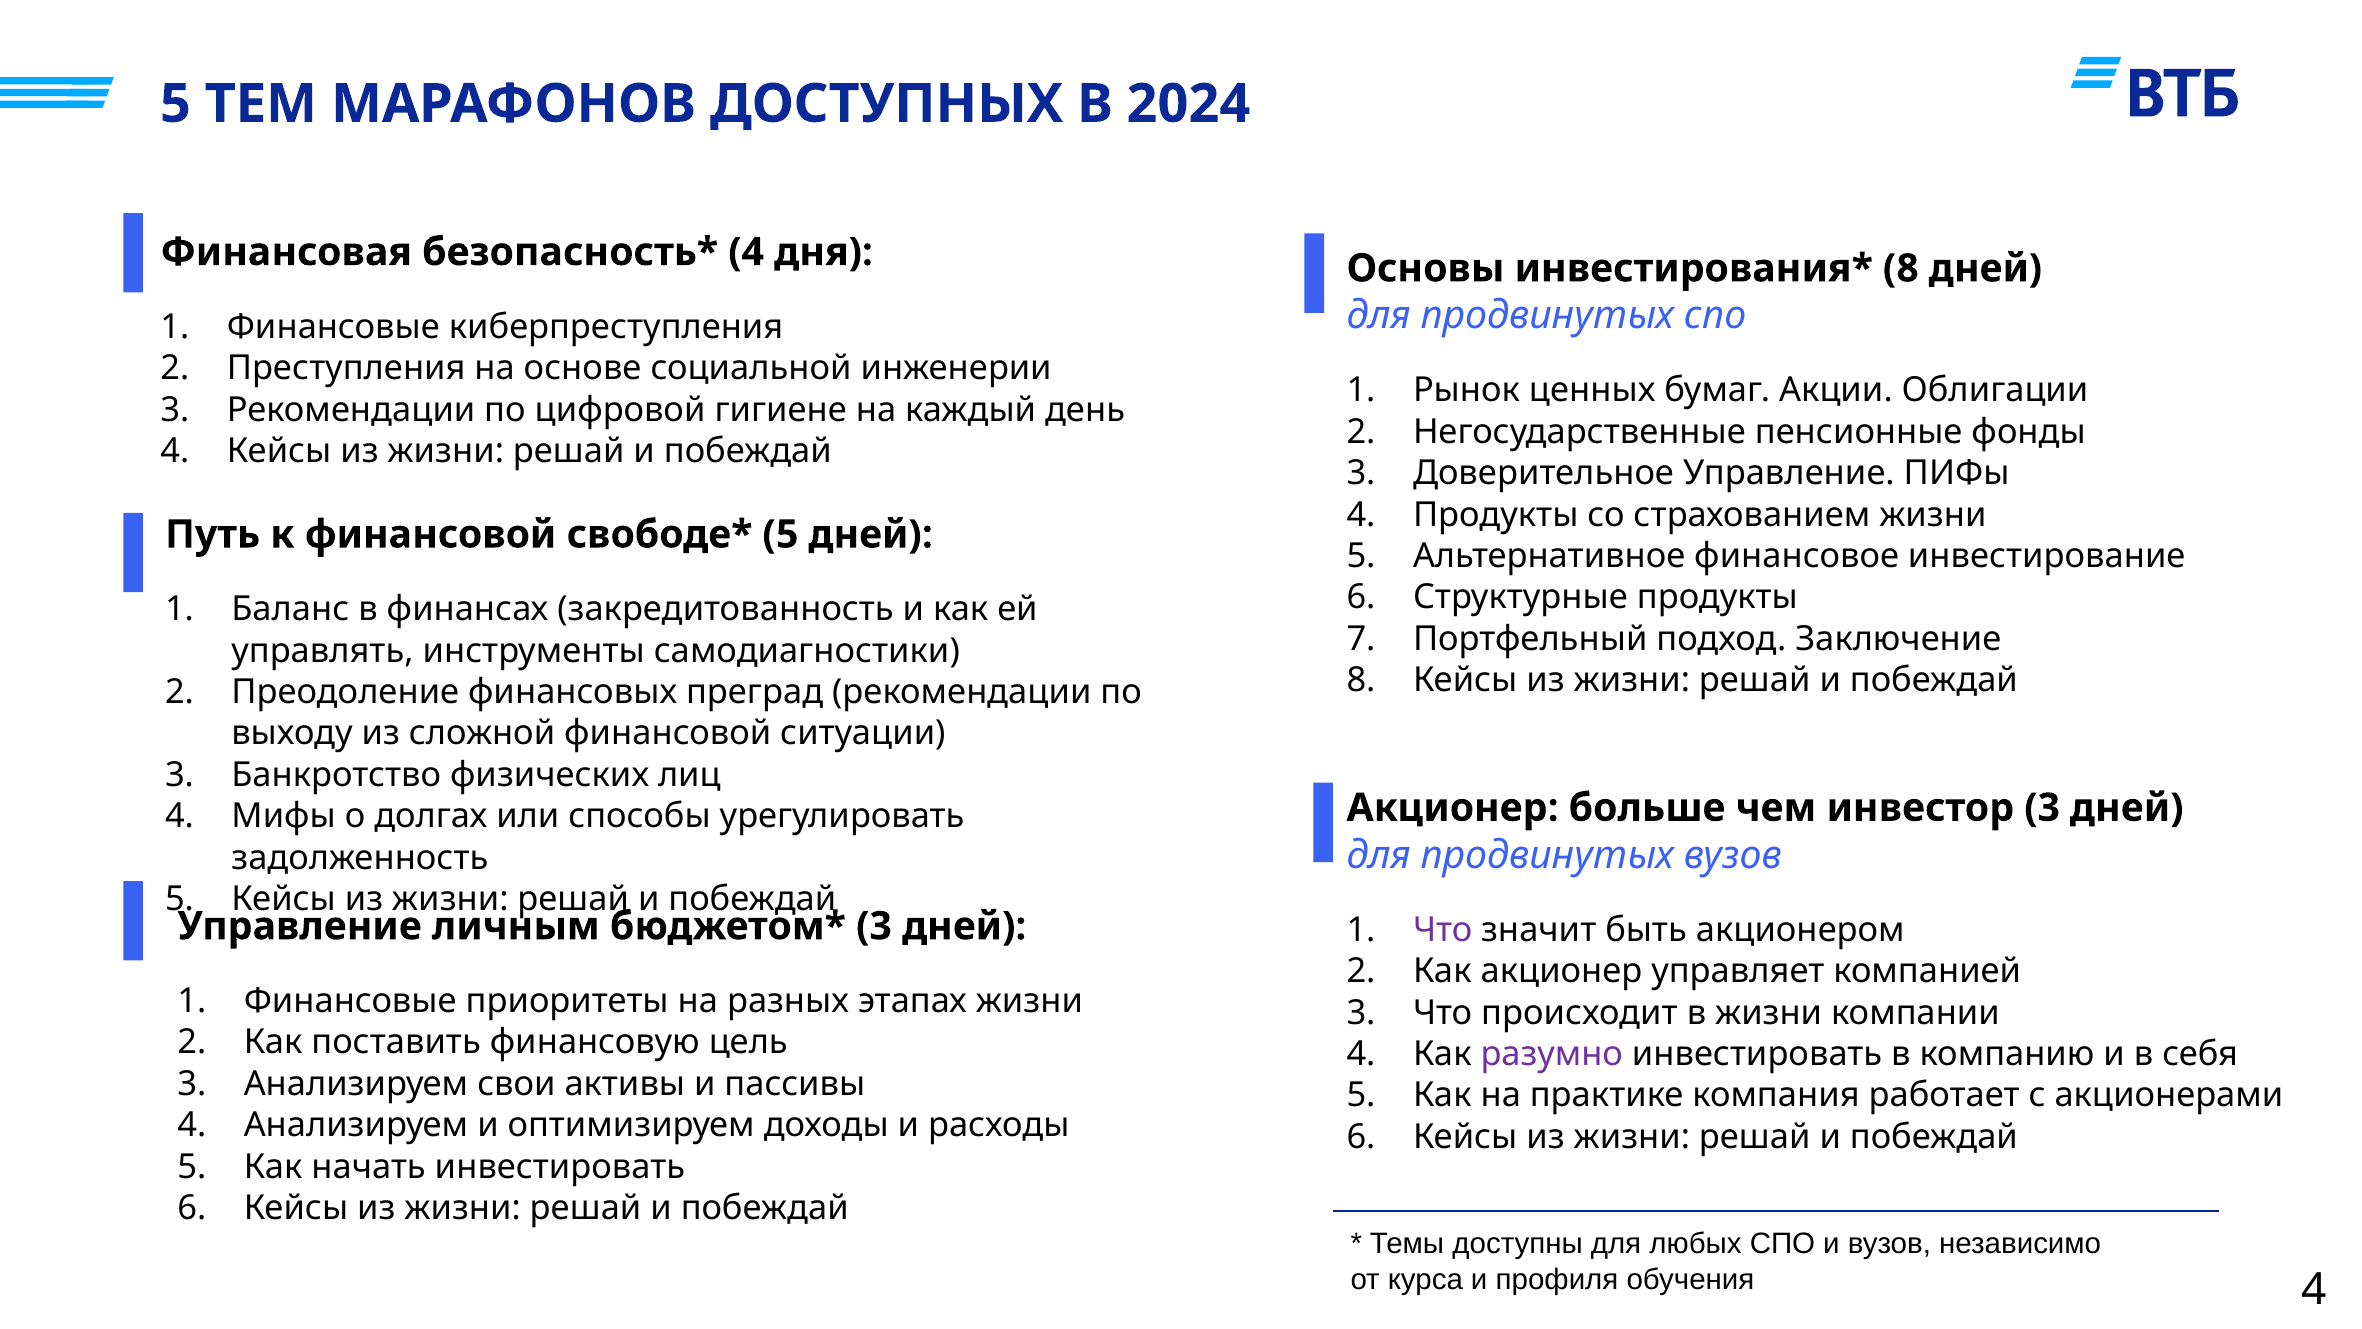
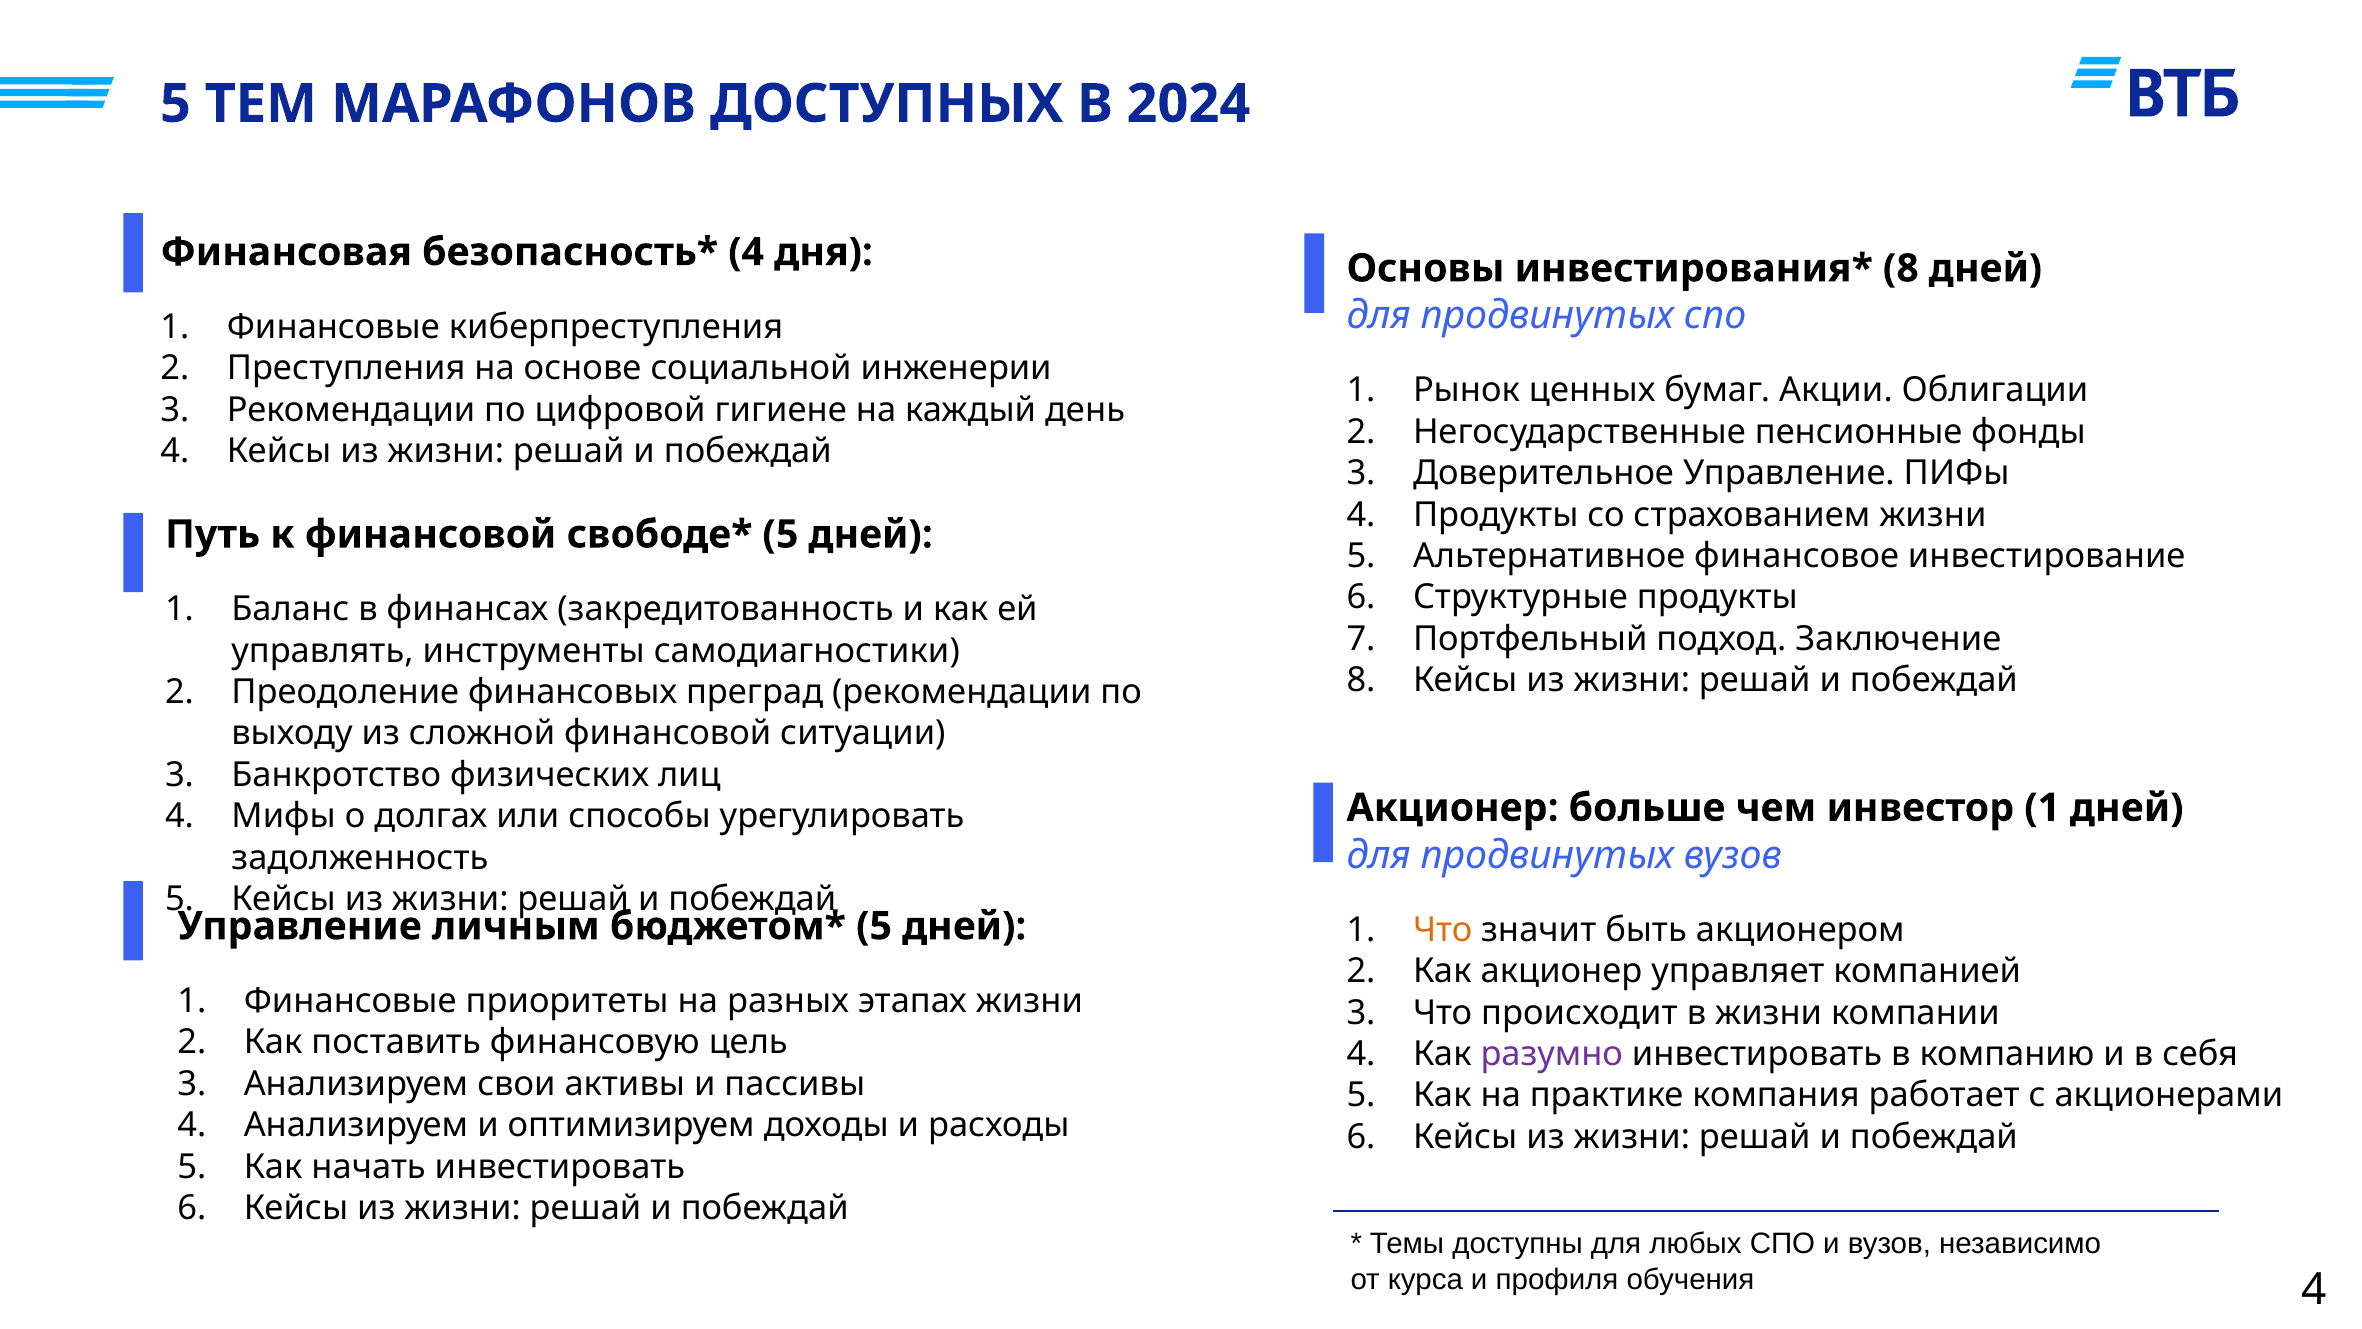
инвестор 3: 3 -> 1 (2042, 808)
3: 3 -> 5 (874, 926)
Что colour: purple -> orange (1443, 930)
